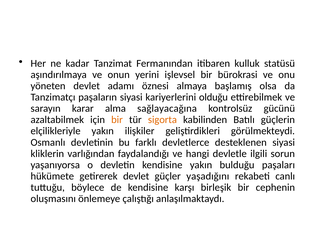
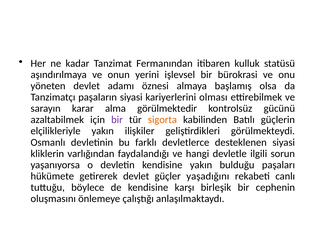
olduğu: olduğu -> olması (213, 97)
sağlayacağına: sağlayacağına -> görülmektedir (167, 109)
bir colour: orange -> purple (117, 120)
